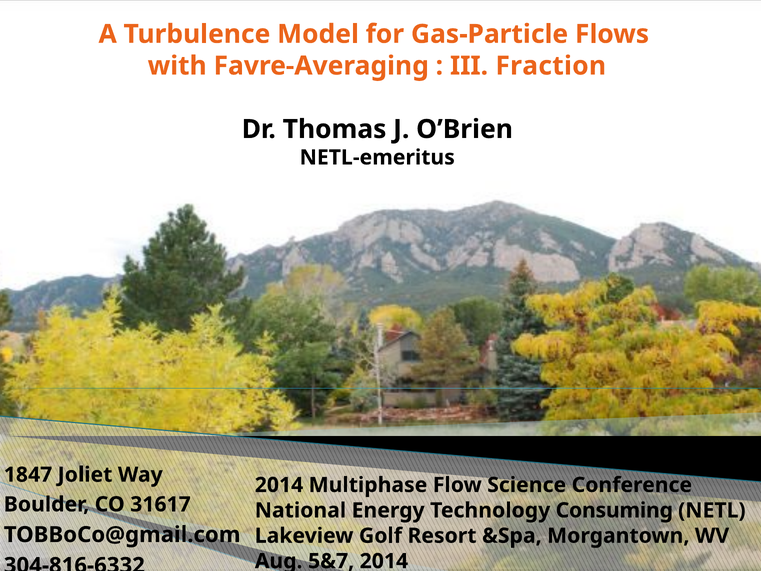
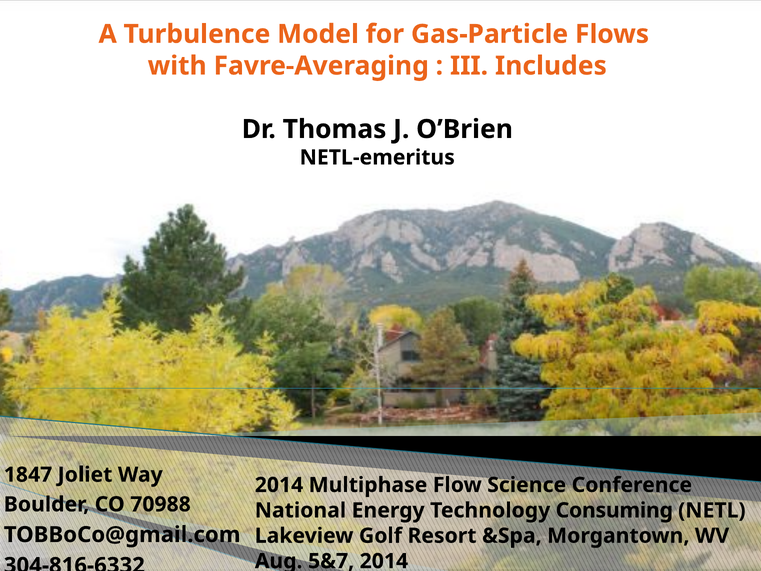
Fraction: Fraction -> Includes (551, 66)
31617: 31617 -> 70988 (161, 504)
